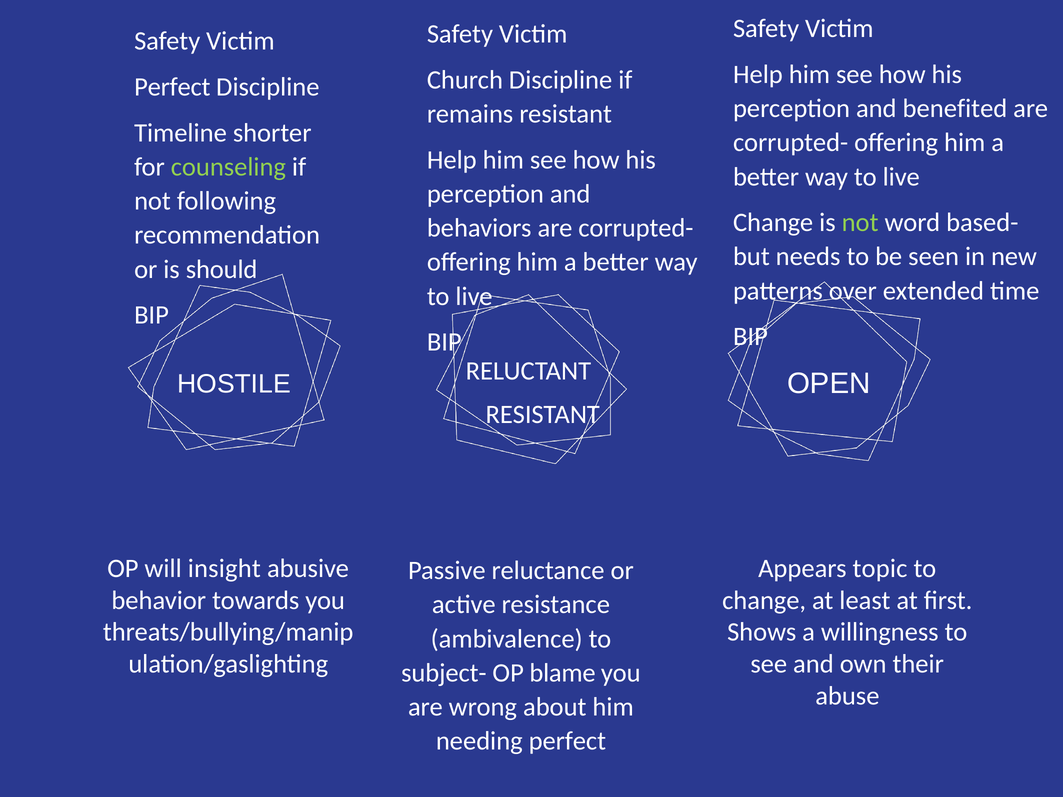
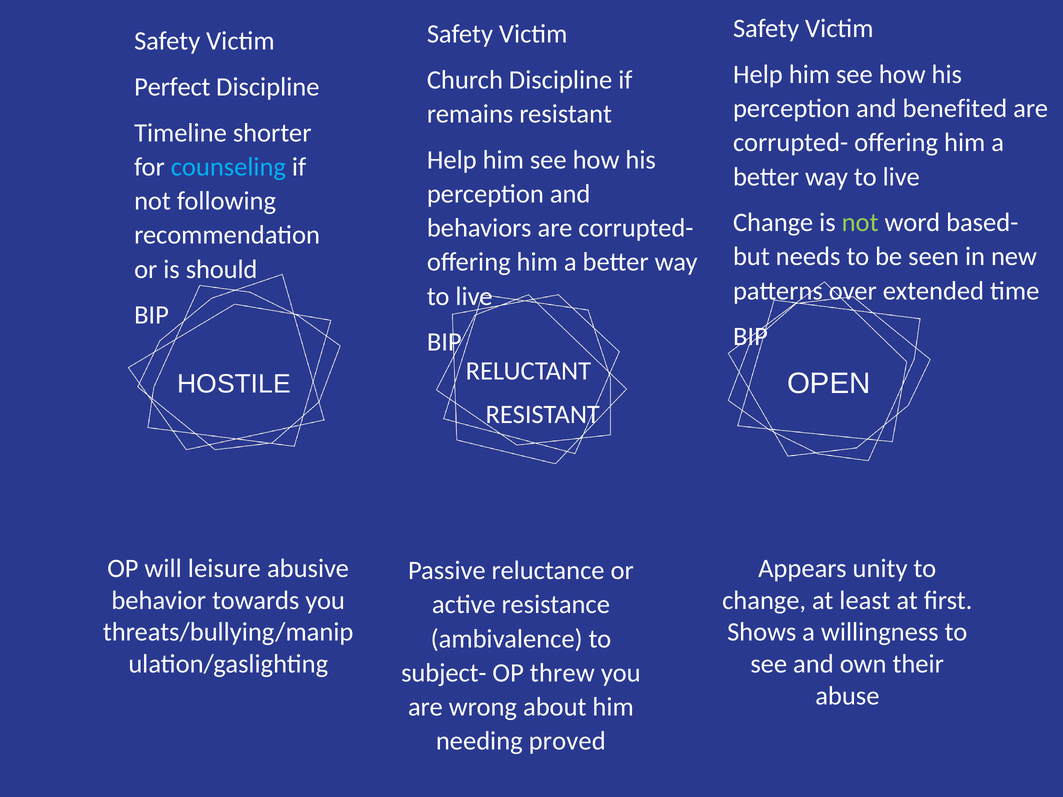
counseling colour: light green -> light blue (228, 167)
insight: insight -> leisure (224, 569)
topic: topic -> unity (880, 569)
blame: blame -> threw (562, 673)
needing perfect: perfect -> proved (567, 741)
